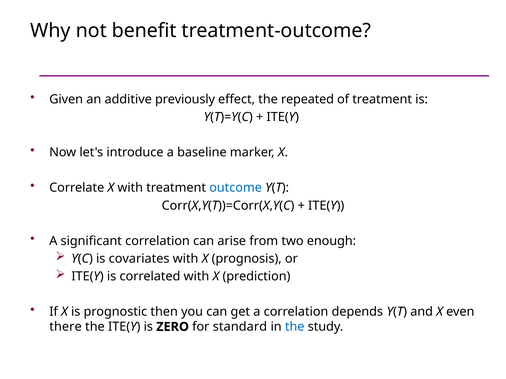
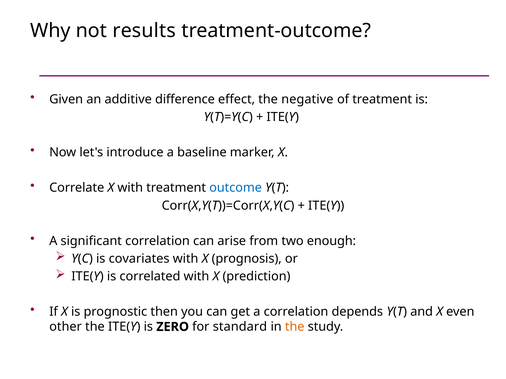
benefit: benefit -> results (144, 31)
previously: previously -> difference (185, 100)
repeated: repeated -> negative (307, 100)
there: there -> other (66, 327)
the colour: blue -> orange (295, 327)
